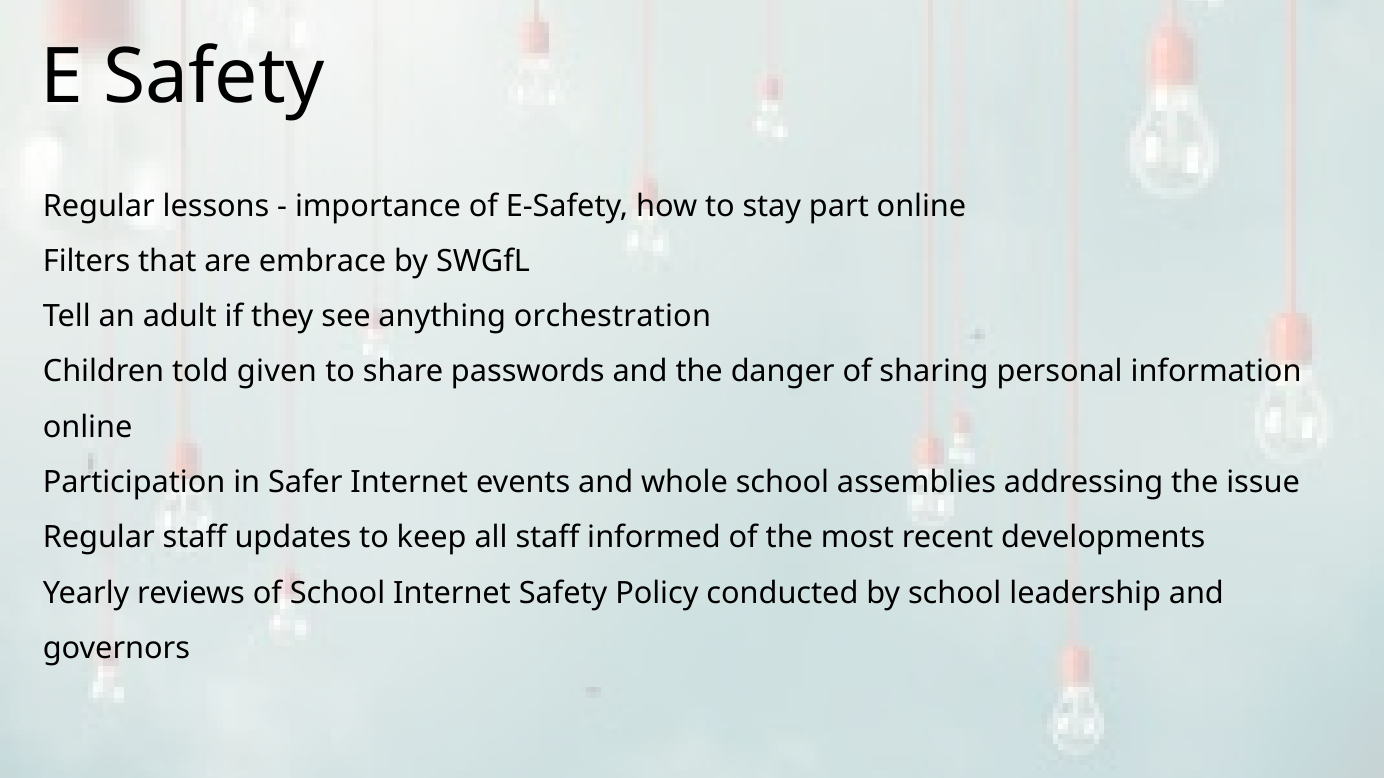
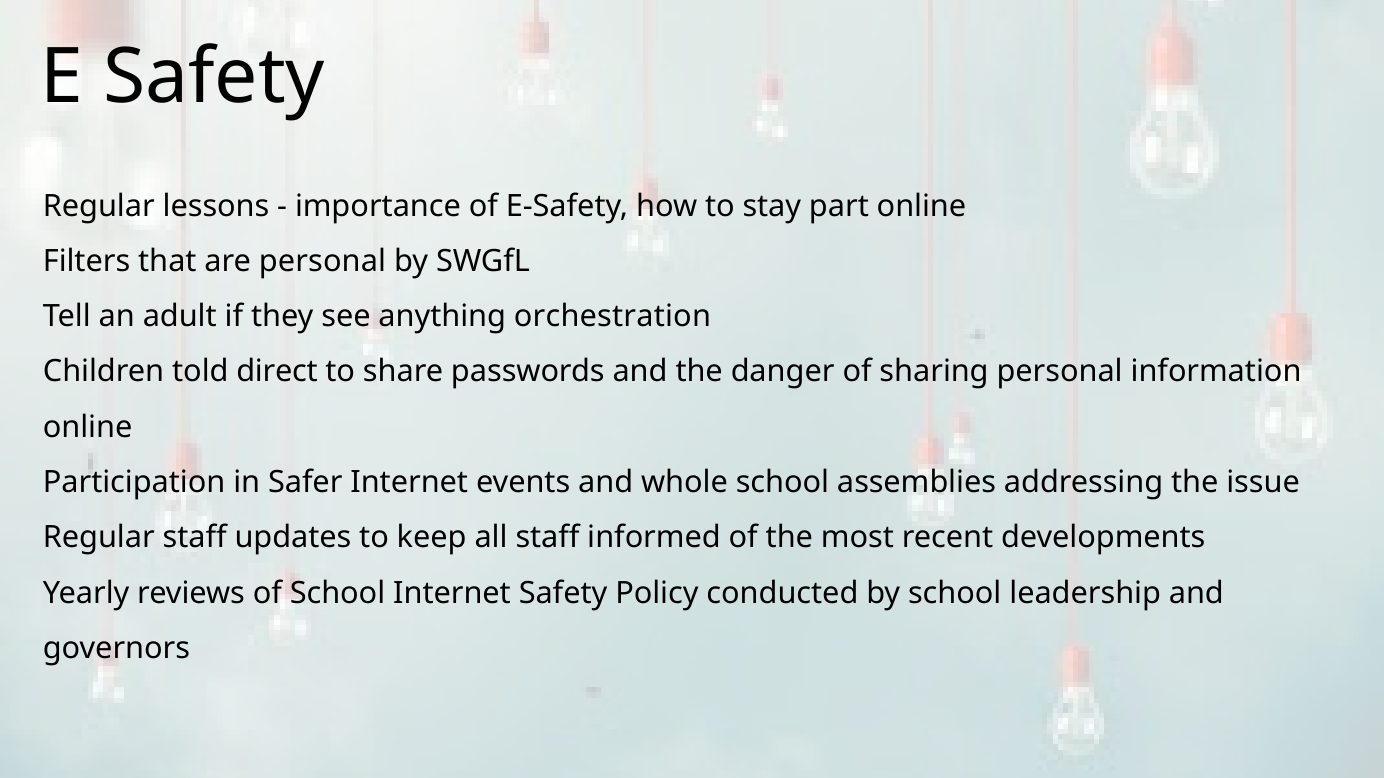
are embrace: embrace -> personal (323, 261)
given: given -> direct (277, 372)
